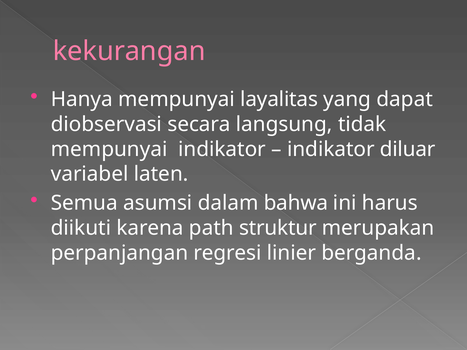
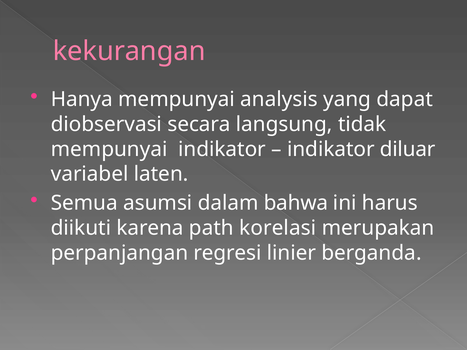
layalitas: layalitas -> analysis (279, 99)
struktur: struktur -> korelasi (278, 228)
